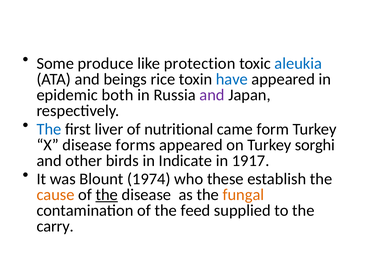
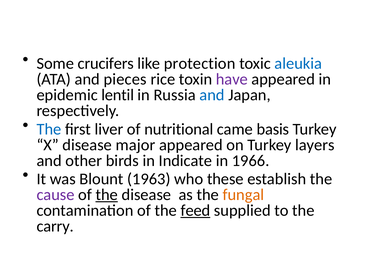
produce: produce -> crucifers (106, 64)
beings: beings -> pieces (125, 79)
have colour: blue -> purple (232, 79)
both: both -> lentil (118, 95)
and colour: purple -> blue (212, 95)
form: form -> basis (273, 129)
forms: forms -> major (135, 145)
sorghi: sorghi -> layers (315, 145)
1917: 1917 -> 1966 (251, 161)
1974: 1974 -> 1963 (149, 179)
cause colour: orange -> purple (55, 195)
feed underline: none -> present (195, 211)
